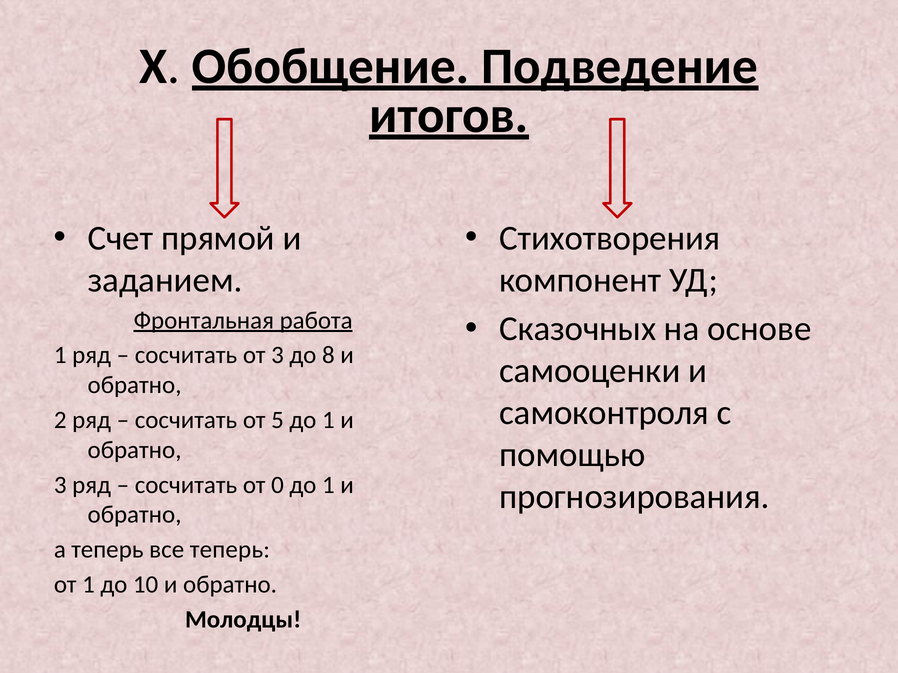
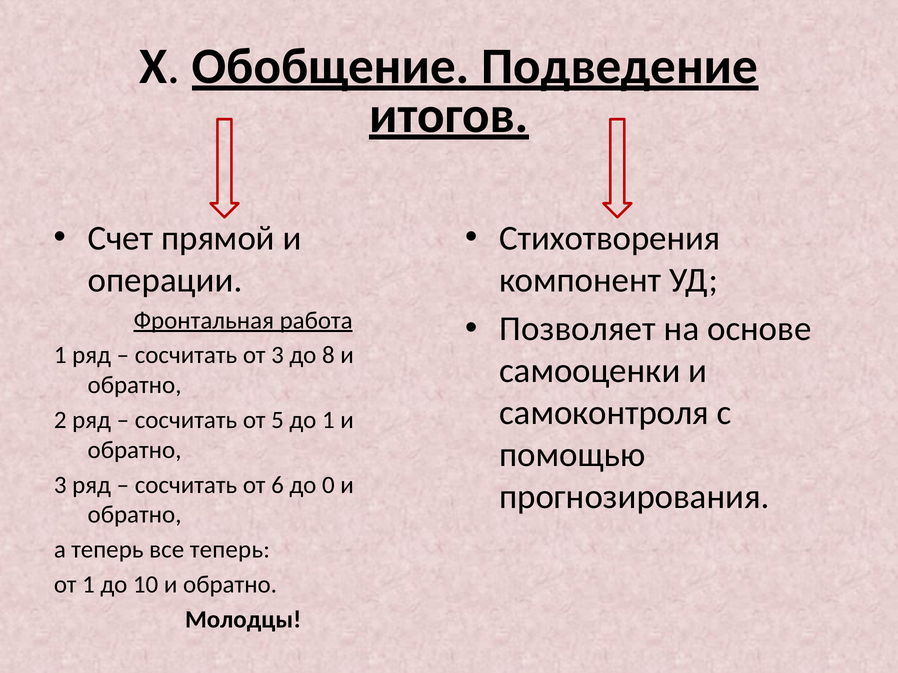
заданием: заданием -> операции (165, 280)
Сказочных: Сказочных -> Позволяет (578, 329)
0: 0 -> 6 (278, 485)
1: 1 -> 0 (328, 485)
